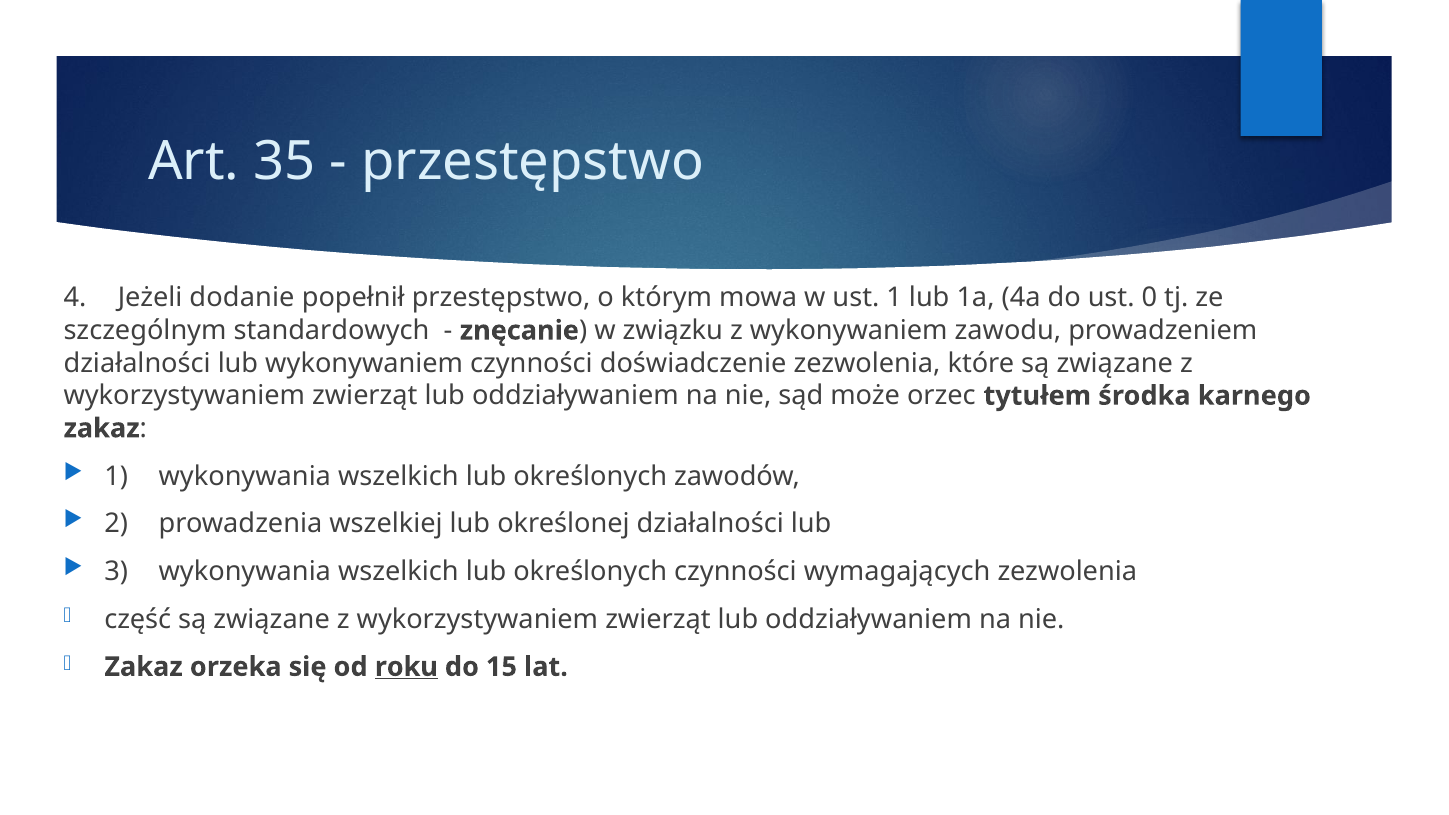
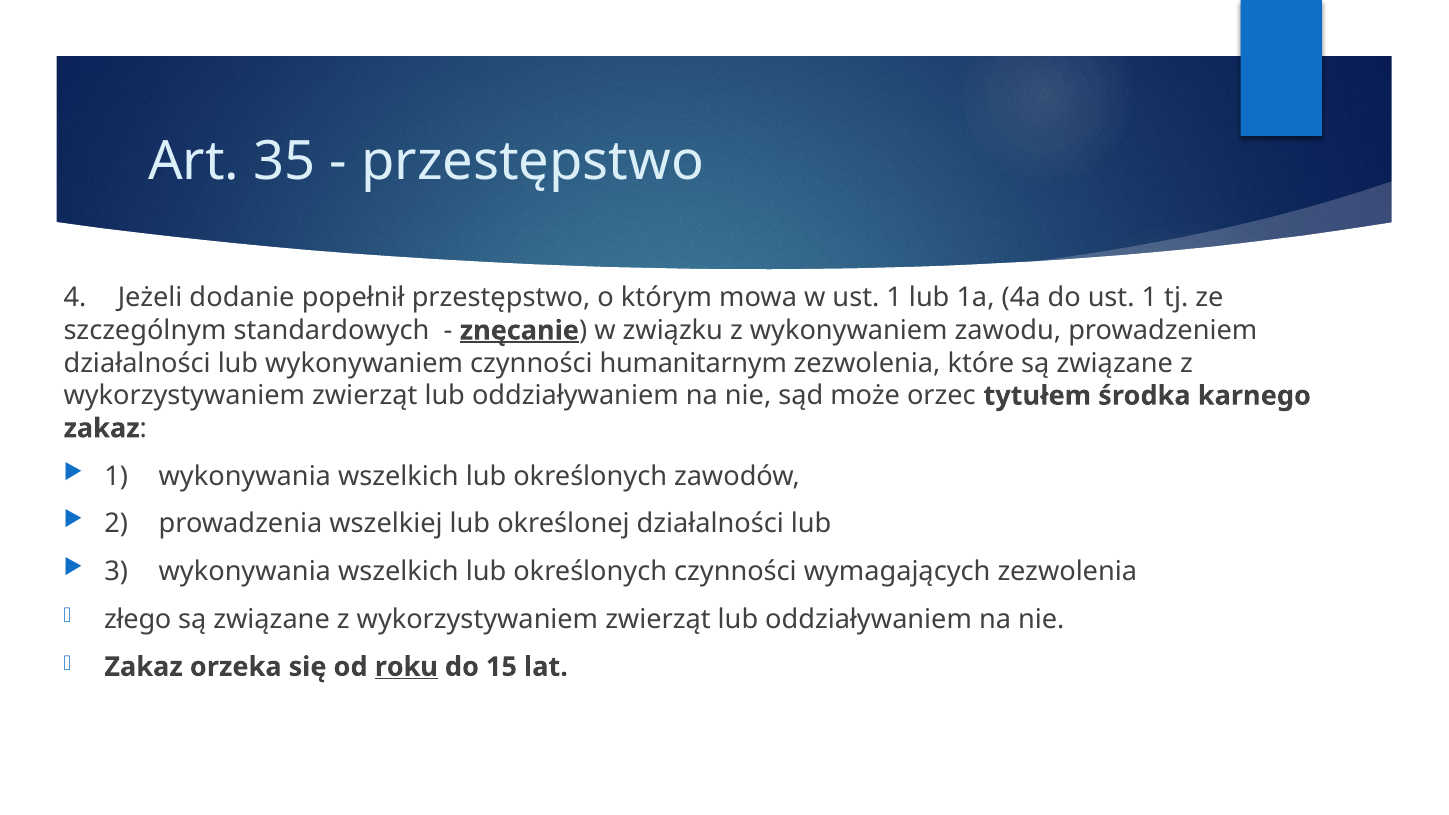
do ust 0: 0 -> 1 (1150, 298)
znęcanie underline: none -> present (519, 331)
doświadczenie: doświadczenie -> humanitarnym (693, 363)
część: część -> złego (138, 619)
